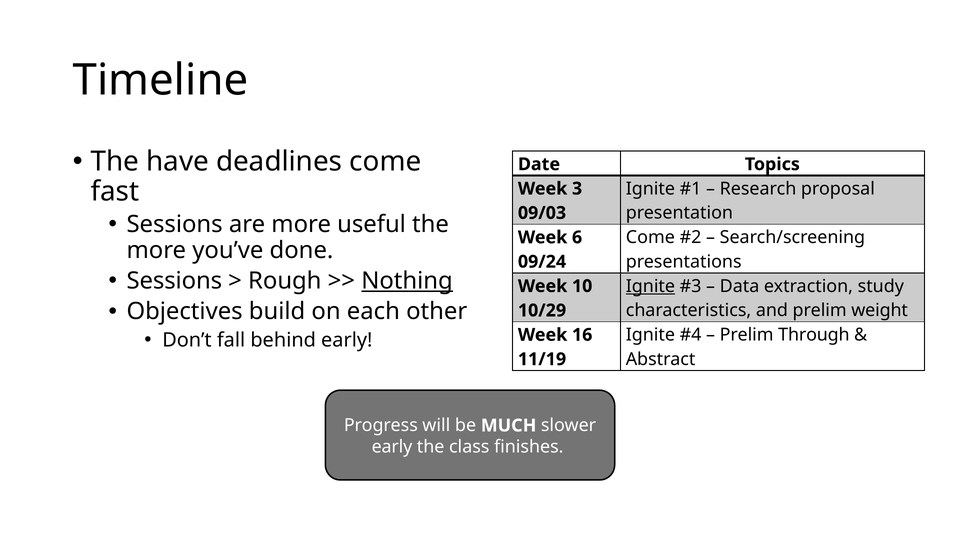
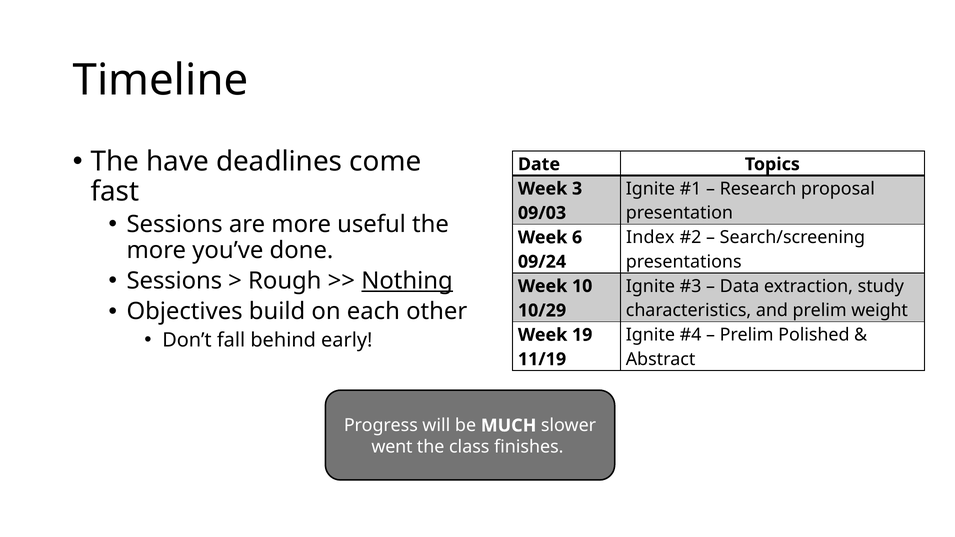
Come: Come -> Index (650, 237)
Ignite underline: present -> none (650, 286)
Through: Through -> Polished (814, 335)
16: 16 -> 19 (582, 335)
early: early -> went (392, 447)
